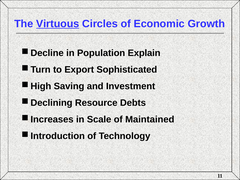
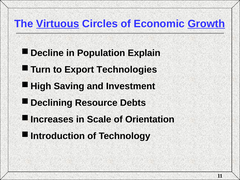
Growth underline: none -> present (206, 24)
Sophisticated: Sophisticated -> Technologies (127, 70)
Maintained: Maintained -> Orientation (150, 119)
